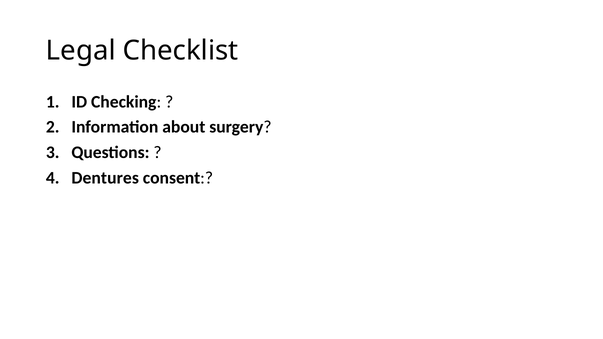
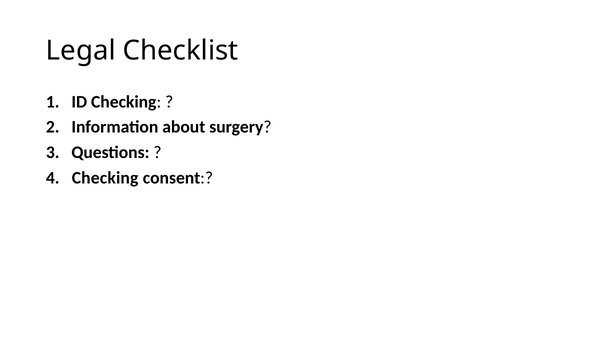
Dentures: Dentures -> Checking (105, 178)
